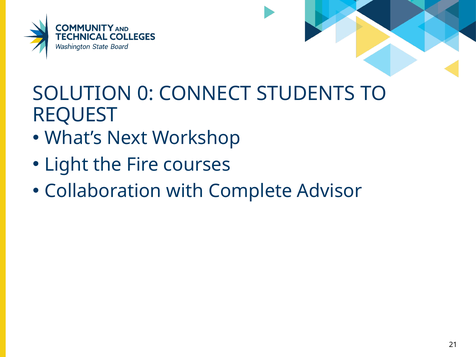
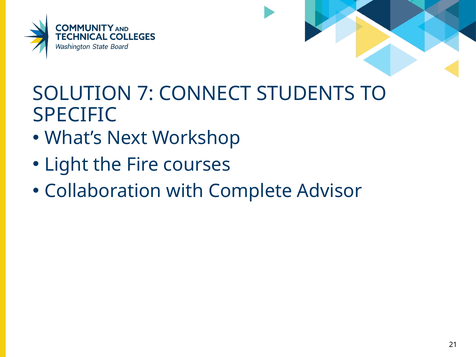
0: 0 -> 7 (145, 94)
REQUEST: REQUEST -> SPECIFIC (75, 115)
